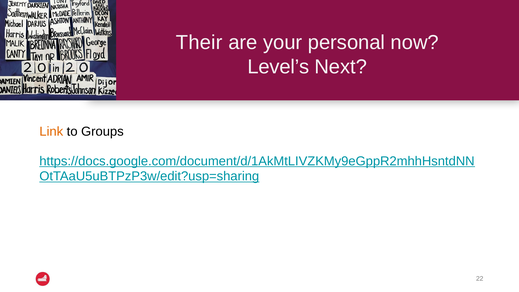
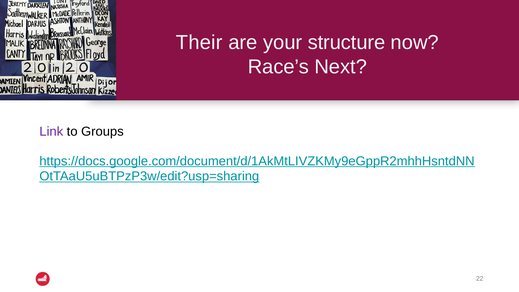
personal: personal -> structure (347, 43)
Level’s: Level’s -> Race’s (278, 67)
Link colour: orange -> purple (51, 132)
